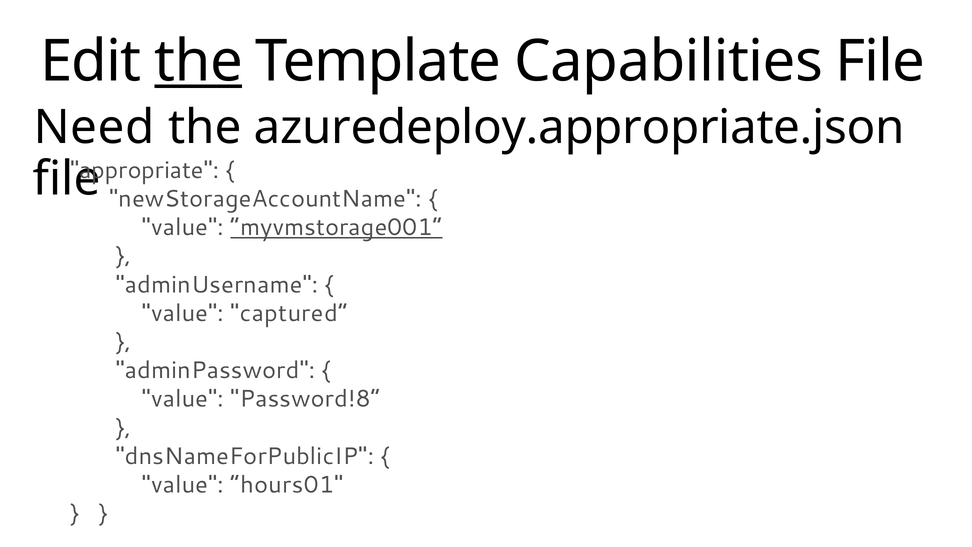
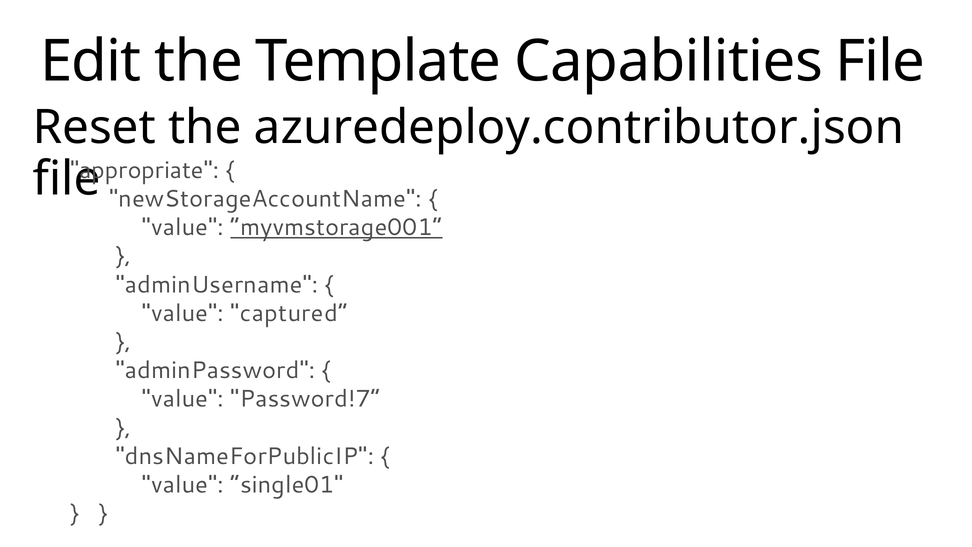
the underline: present -> none (199, 61)
Need: Need -> Reset (94, 127)
azuredeploy.appropriate.json: azuredeploy.appropriate.json -> azuredeploy.contributor.json (579, 127)
Password!8“: Password!8“ -> Password!7“ (305, 399)
hours01: hours01 -> single01 (287, 485)
